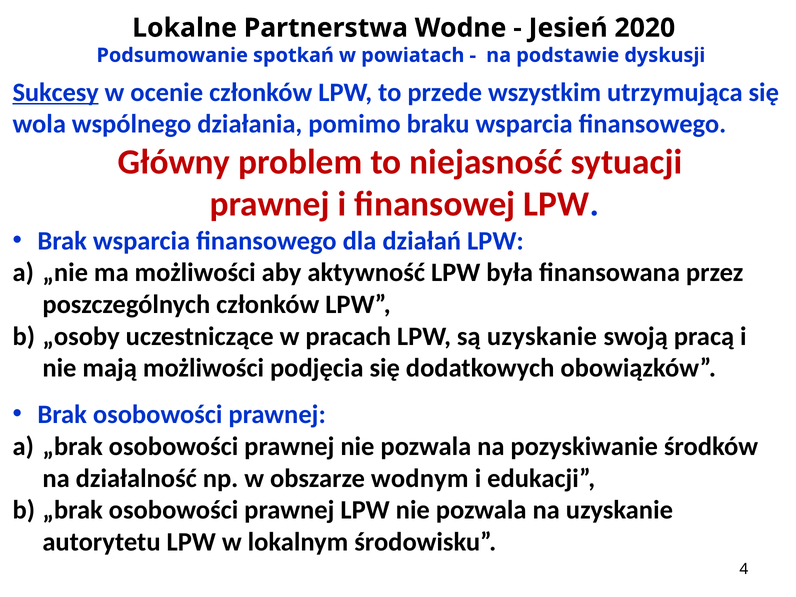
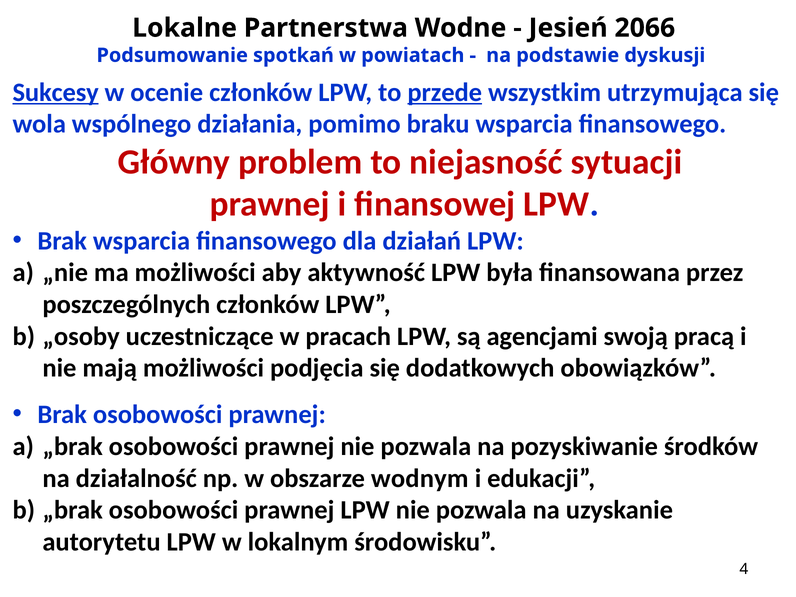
2020: 2020 -> 2066 (645, 28)
przede underline: none -> present (445, 92)
są uzyskanie: uzyskanie -> agencjami (542, 336)
